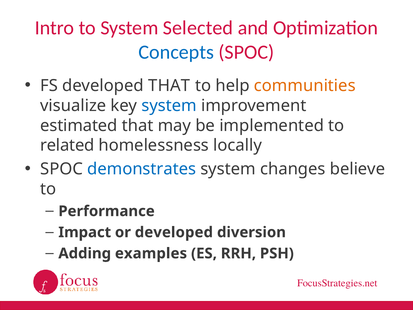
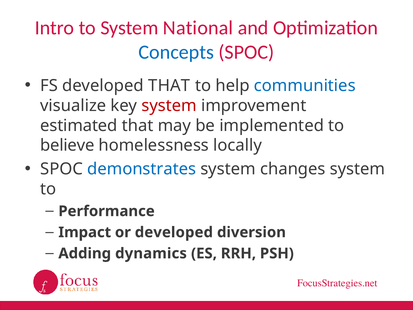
Selected: Selected -> National (198, 28)
communities colour: orange -> blue (305, 85)
system colour: blue -> red (169, 105)
related: related -> believe (67, 145)
changes believe: believe -> system (357, 169)
examples: examples -> dynamics (151, 253)
